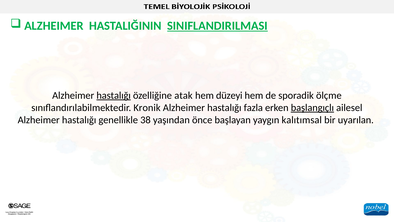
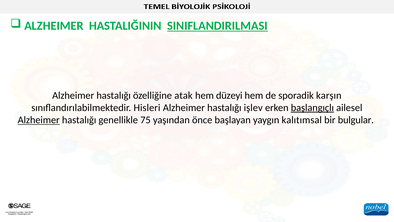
hastalığı underline: present -> none (114, 95)
ölçme: ölçme -> karşın (329, 95)
Kronik: Kronik -> Hisleri (147, 108)
fazla: fazla -> işlev (253, 108)
Alzheimer underline: none -> present (39, 120)
38: 38 -> 75 (145, 120)
uyarılan: uyarılan -> bulgular (356, 120)
